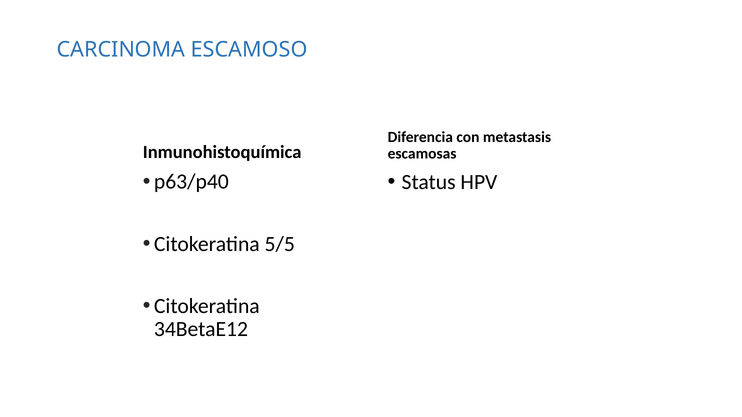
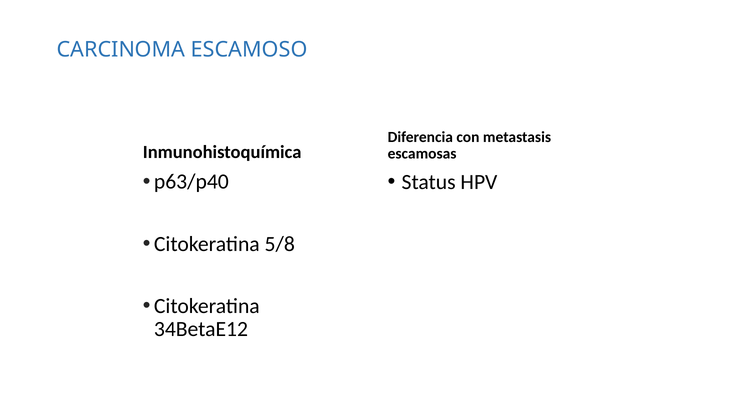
5/5: 5/5 -> 5/8 (280, 244)
